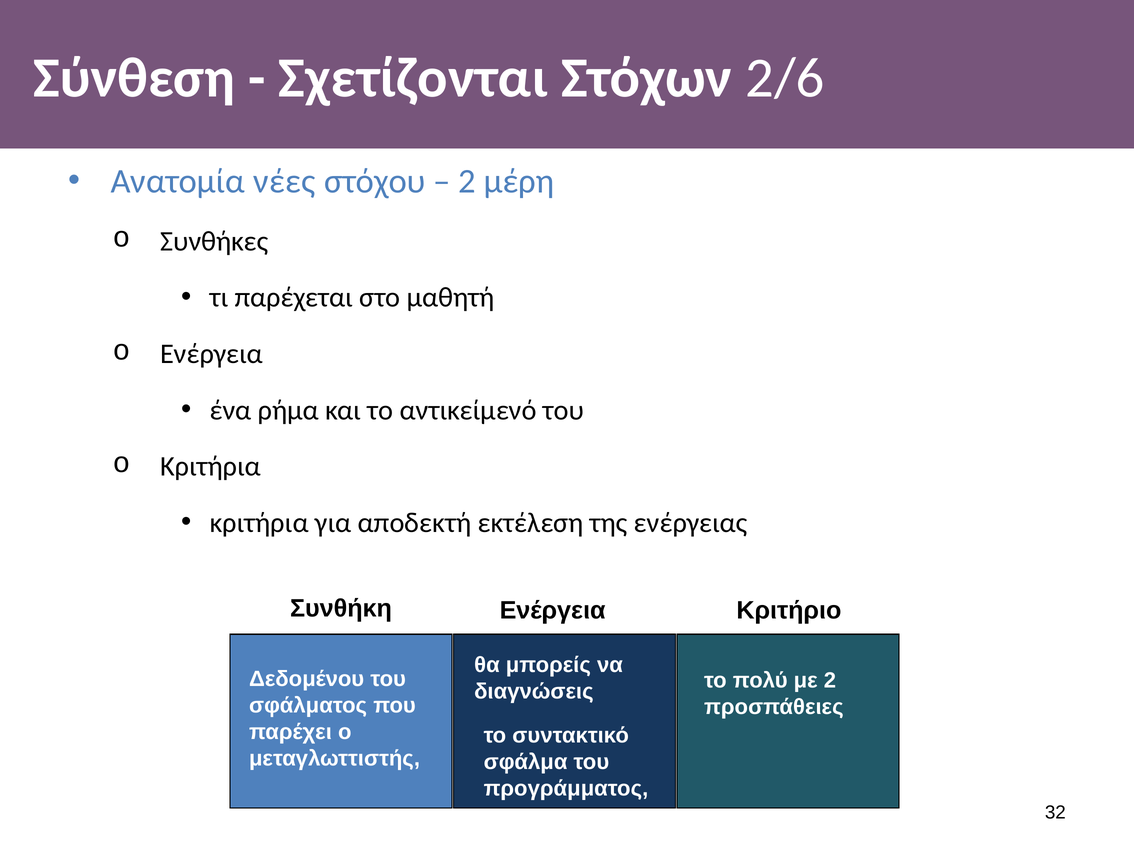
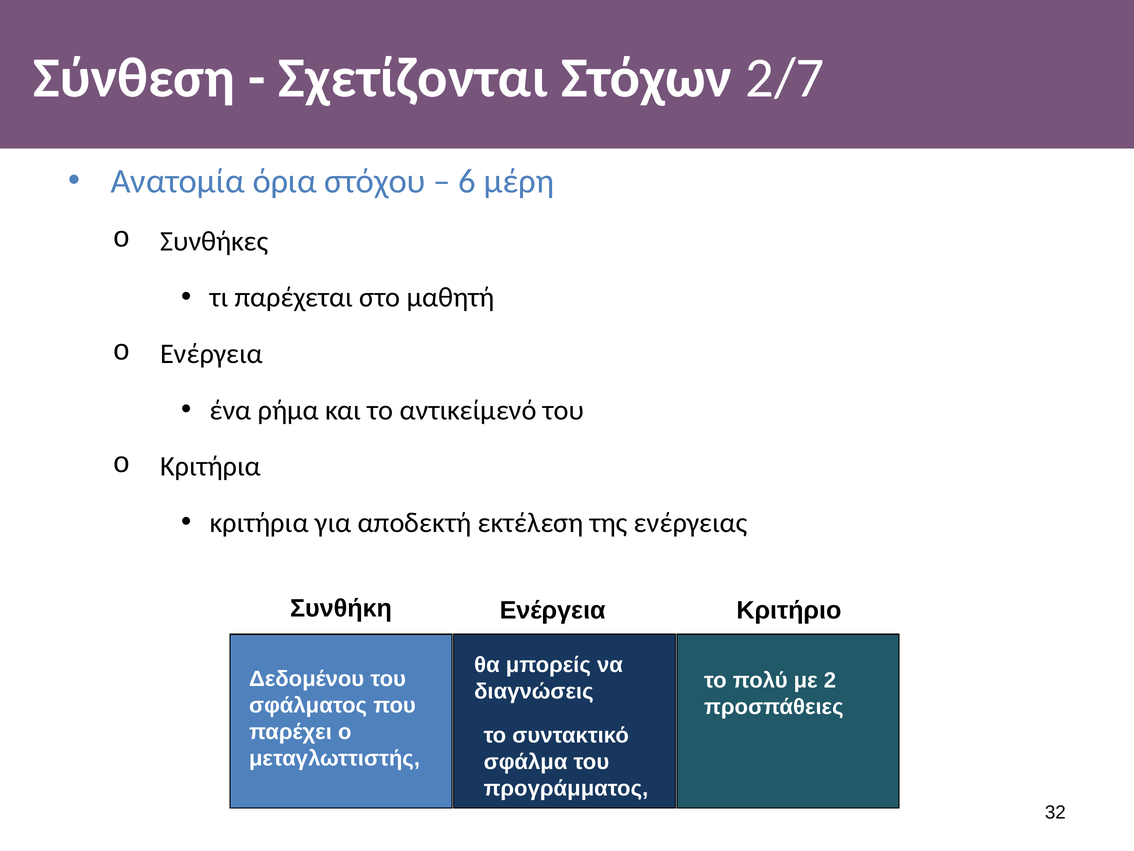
2/6: 2/6 -> 2/7 (785, 78)
νέες: νέες -> όρια (285, 181)
2: 2 -> 6 (467, 181)
